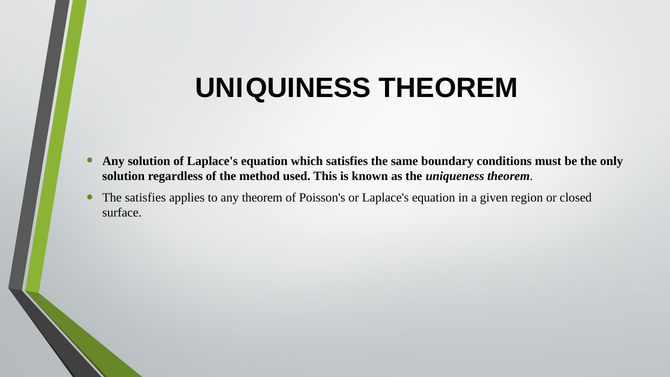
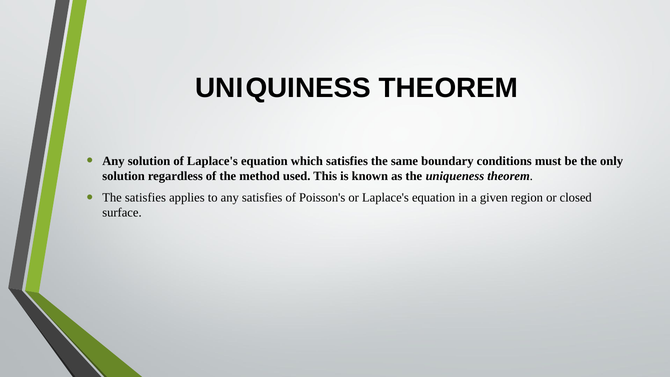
any theorem: theorem -> satisfies (262, 198)
